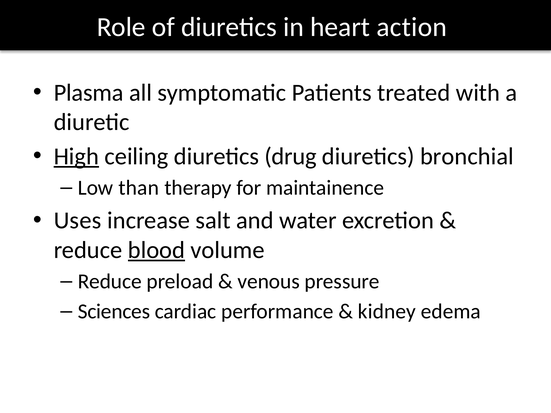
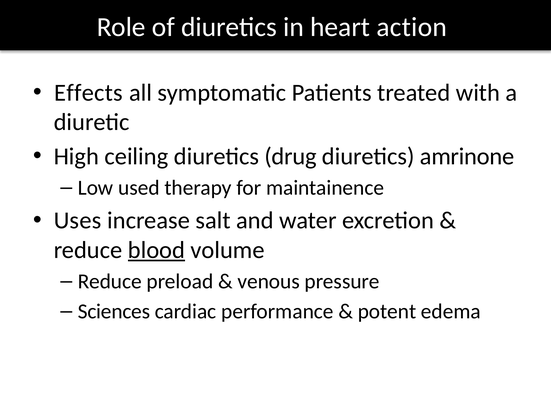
Plasma: Plasma -> Effects (89, 93)
High underline: present -> none (76, 156)
bronchial: bronchial -> amrinone (467, 156)
than: than -> used (139, 188)
kidney: kidney -> potent (387, 312)
